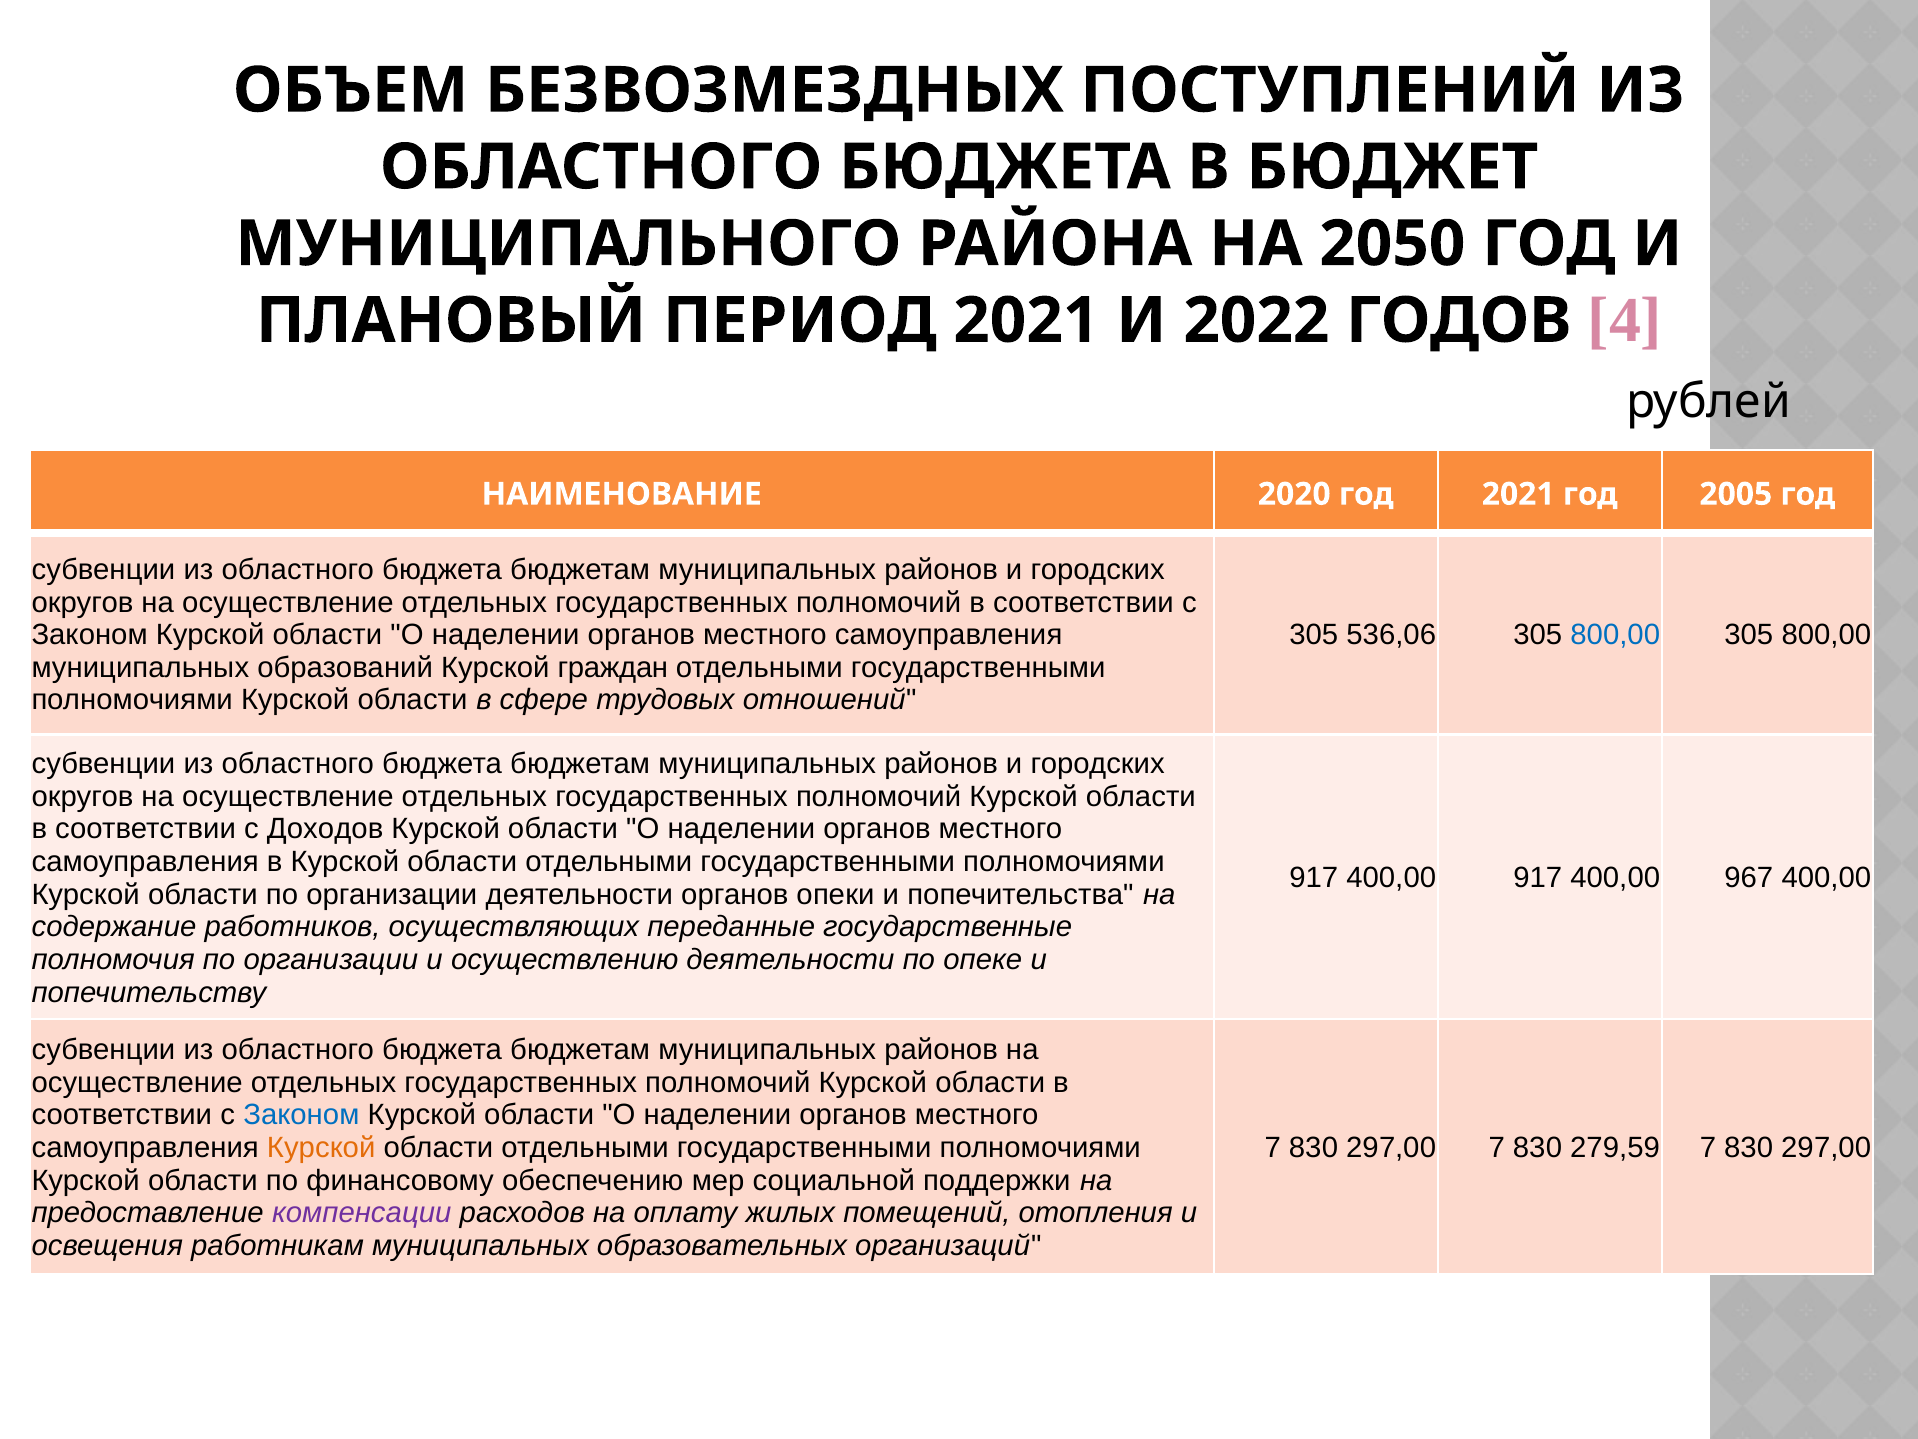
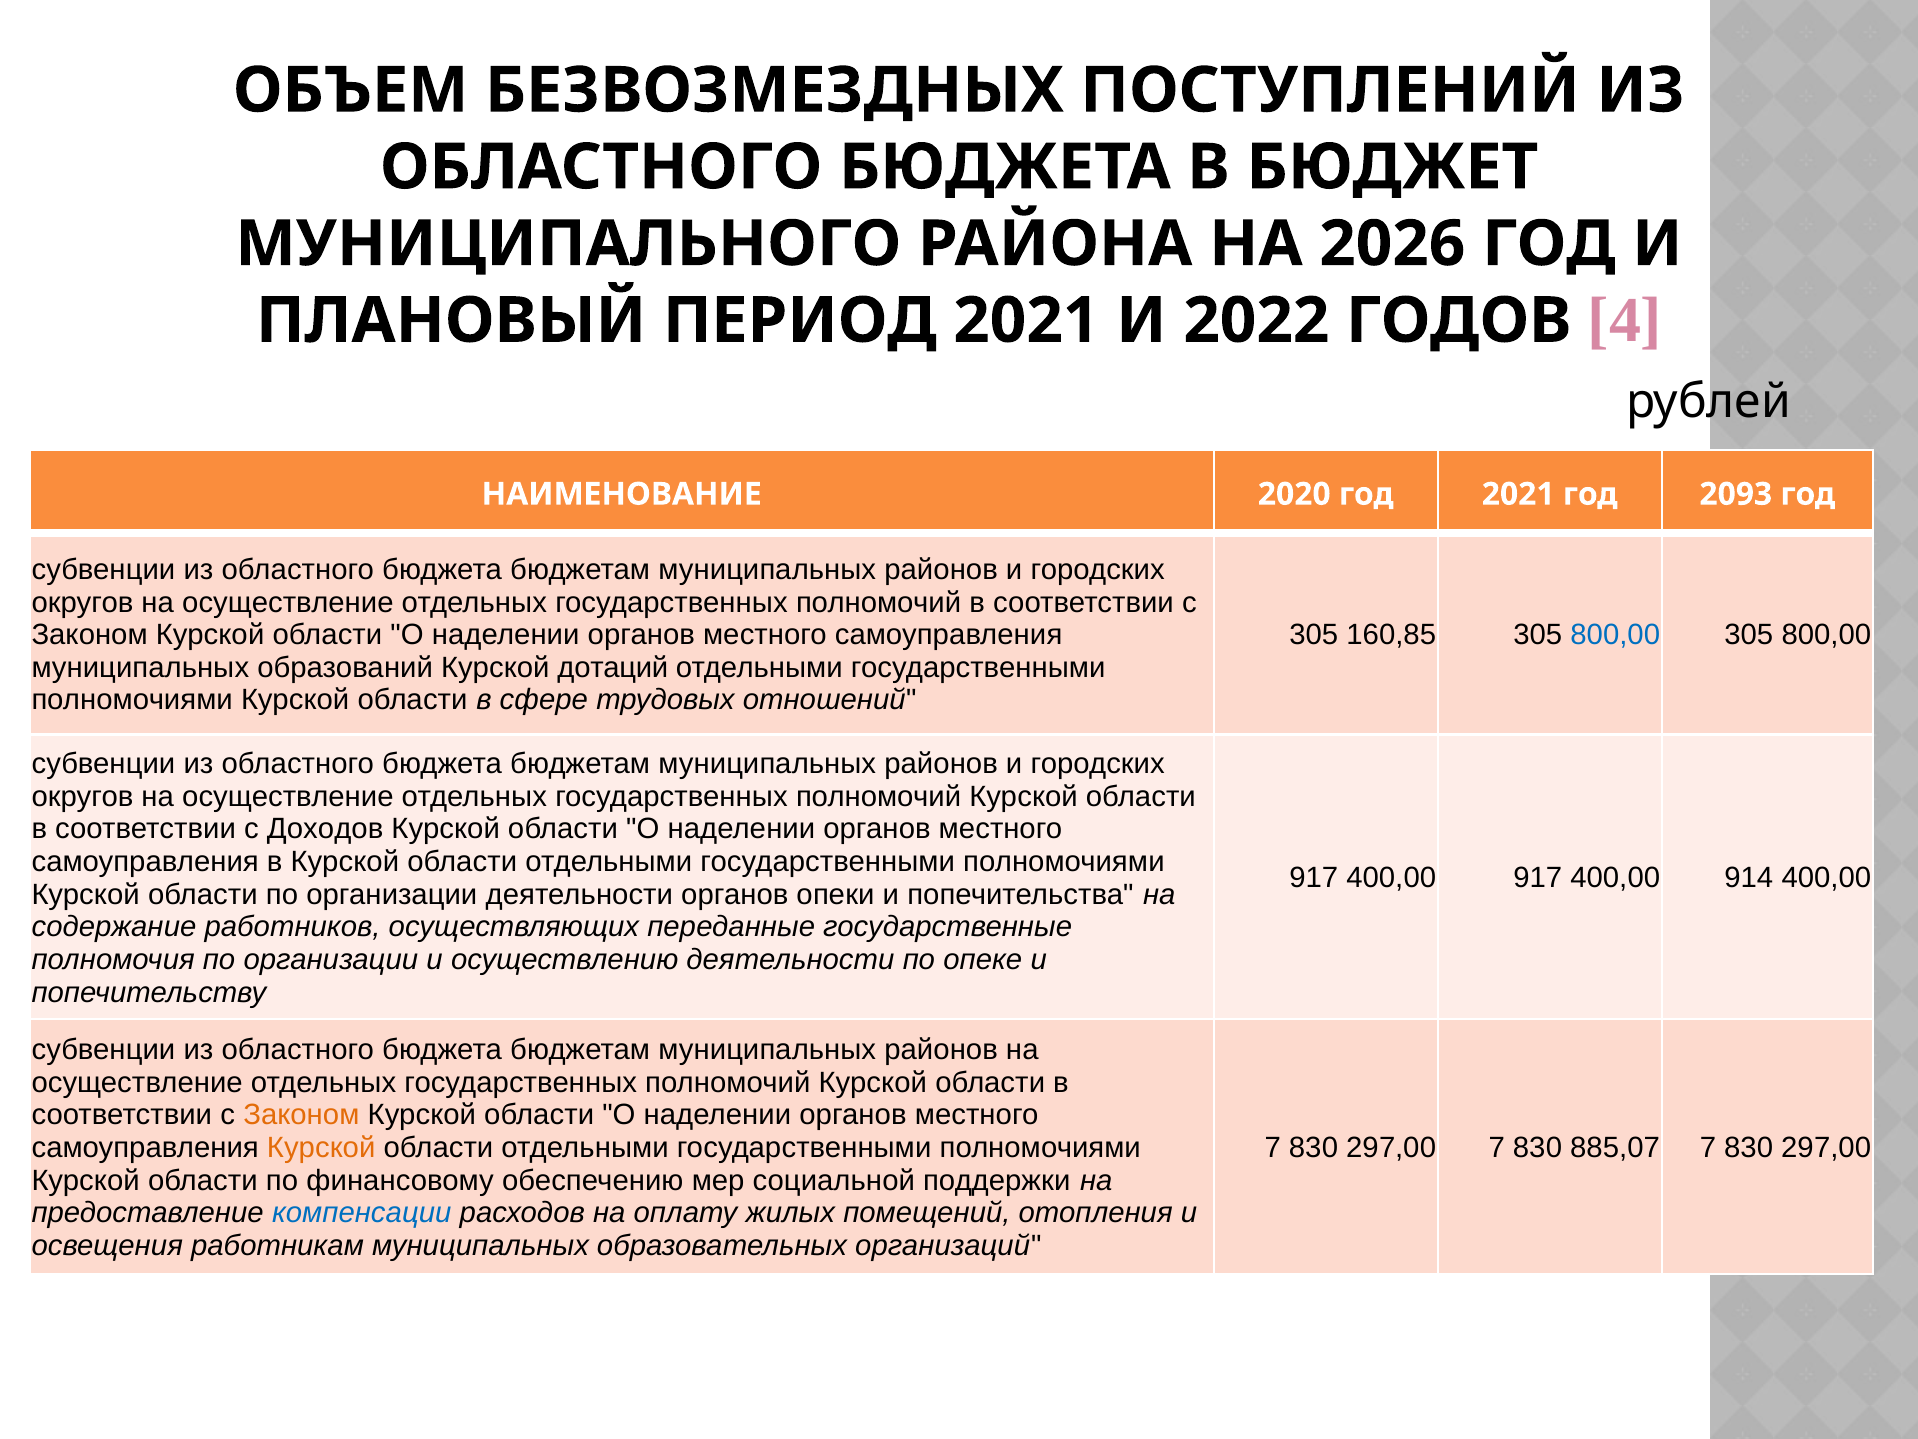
2050: 2050 -> 2026 (1392, 244)
2005: 2005 -> 2093 (1736, 494)
536,06: 536,06 -> 160,85 (1391, 635)
граждан: граждан -> дотаций (613, 667)
967: 967 -> 914 (1749, 878)
Законом colour: blue -> orange (301, 1115)
279,59: 279,59 -> 885,07 (1615, 1148)
компенсации colour: purple -> blue (362, 1213)
